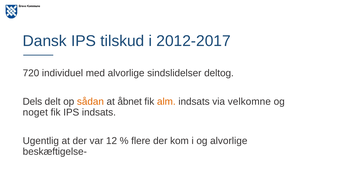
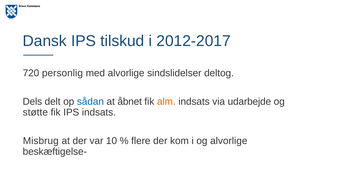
individuel: individuel -> personlig (62, 73)
sådan colour: orange -> blue (90, 101)
velkomne: velkomne -> udarbejde (249, 101)
noget: noget -> støtte (35, 112)
Ugentlig: Ugentlig -> Misbrug (41, 141)
12: 12 -> 10 (112, 141)
